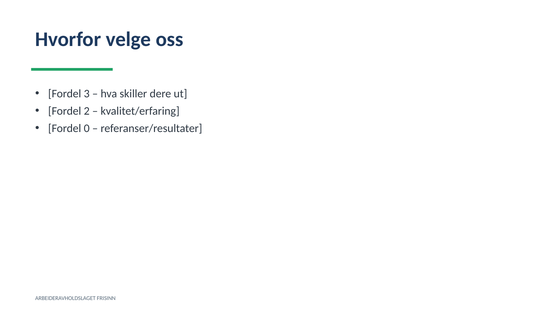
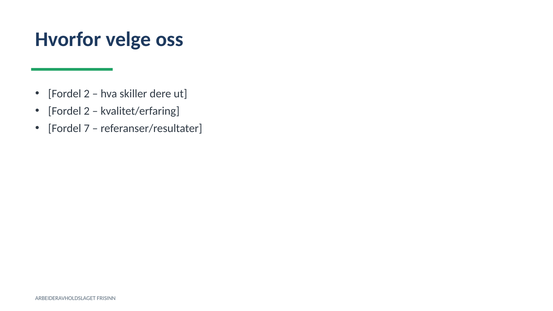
3: 3 -> 2 (87, 94)
0: 0 -> 7 (87, 128)
